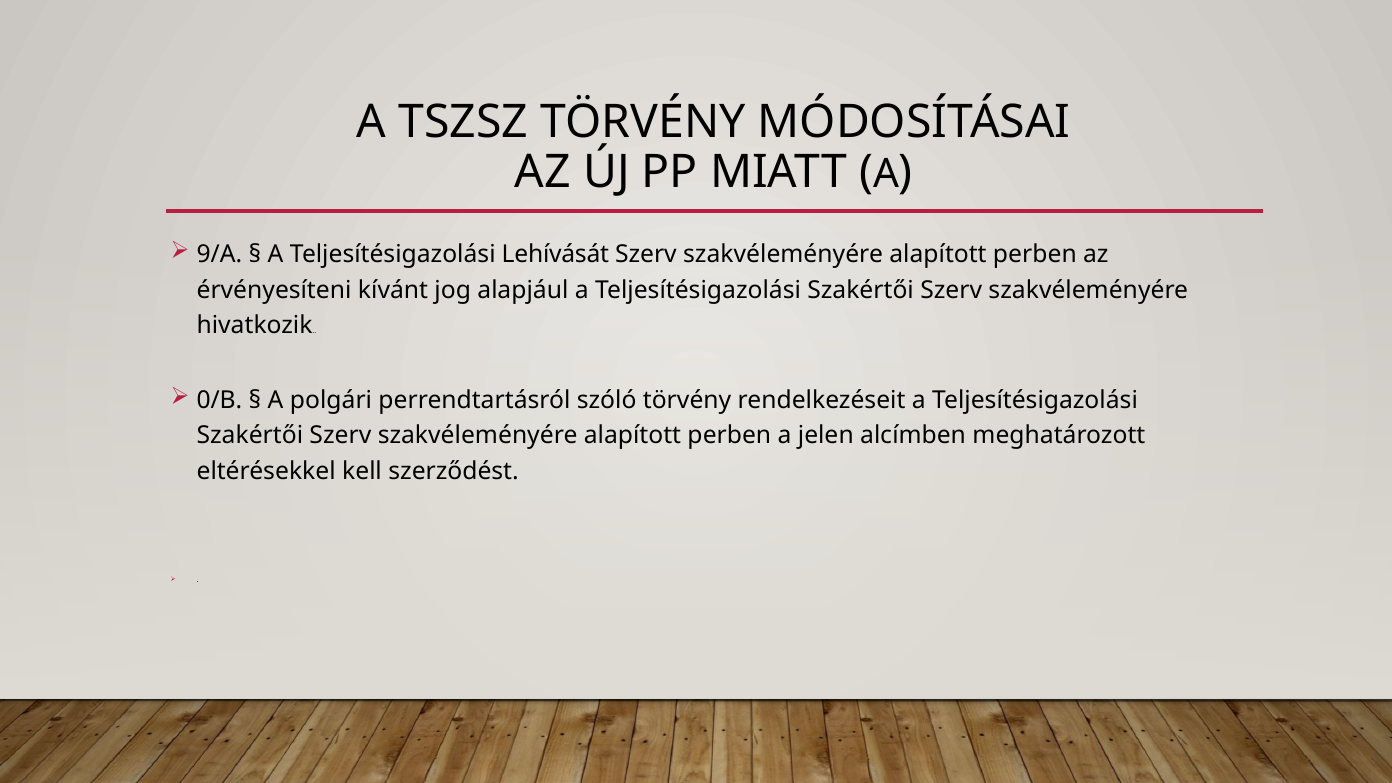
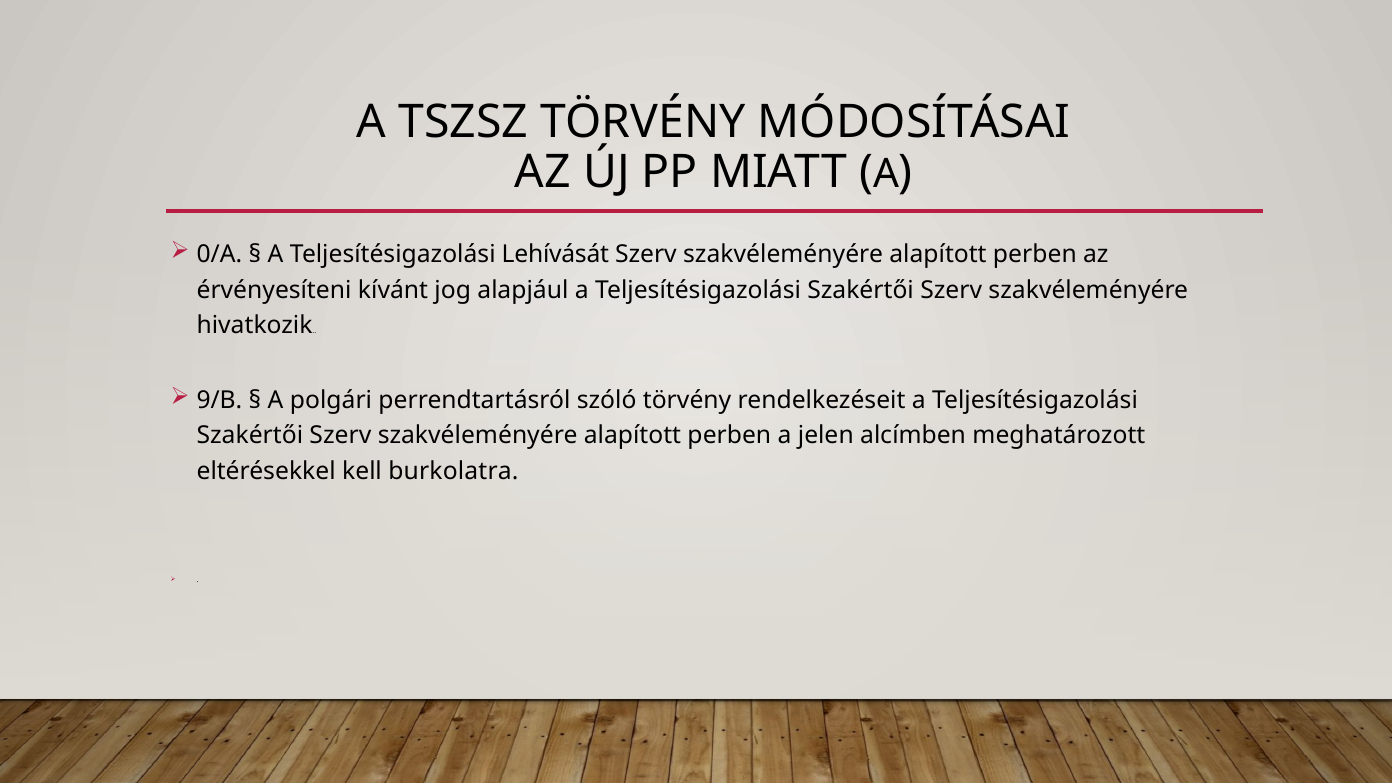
9/A: 9/A -> 0/A (219, 254)
0/B: 0/B -> 9/B (219, 400)
szerződést: szerződést -> burkolatra (453, 471)
